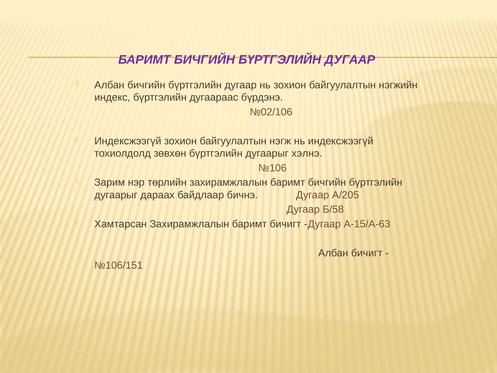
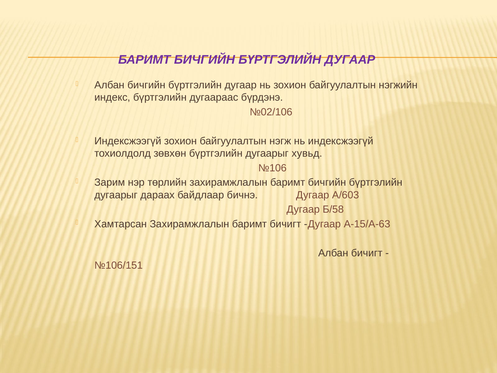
хэлнэ: хэлнэ -> хувьд (307, 153)
А/205: А/205 -> А/603 (346, 195)
